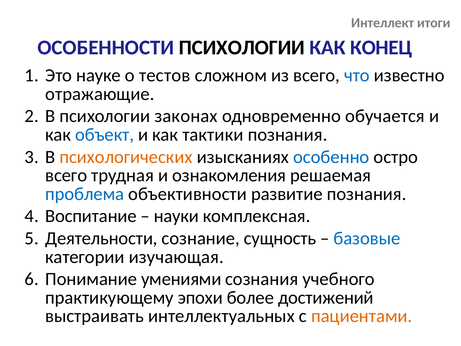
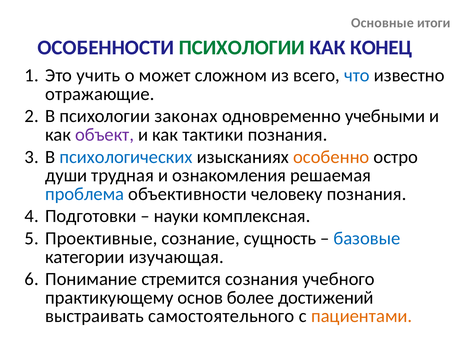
Интеллект: Интеллект -> Основные (382, 23)
ПСИХОЛОГИИ colour: black -> green (242, 48)
науке: науке -> учить (98, 75)
тестов: тестов -> может (165, 75)
обучается: обучается -> учебными (385, 116)
объект colour: blue -> purple (105, 135)
психологических colour: orange -> blue (126, 157)
особенно colour: blue -> orange (331, 157)
всего: всего -> души (66, 175)
развитие: развитие -> человеку (287, 194)
Воспитание: Воспитание -> Подготовки (91, 216)
Деятельности: Деятельности -> Проективные (101, 238)
умениями: умениями -> стремится (181, 279)
эпохи: эпохи -> основ (200, 297)
интеллектуальных: интеллектуальных -> самостоятельного (221, 316)
